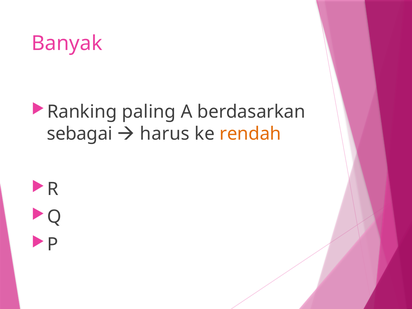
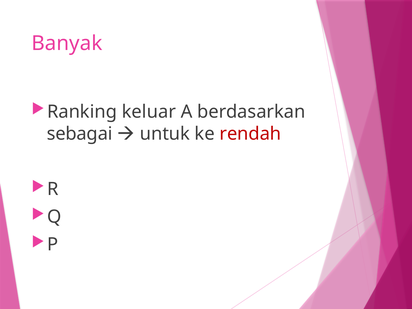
paling: paling -> keluar (149, 112)
harus: harus -> untuk (165, 134)
rendah colour: orange -> red (250, 134)
